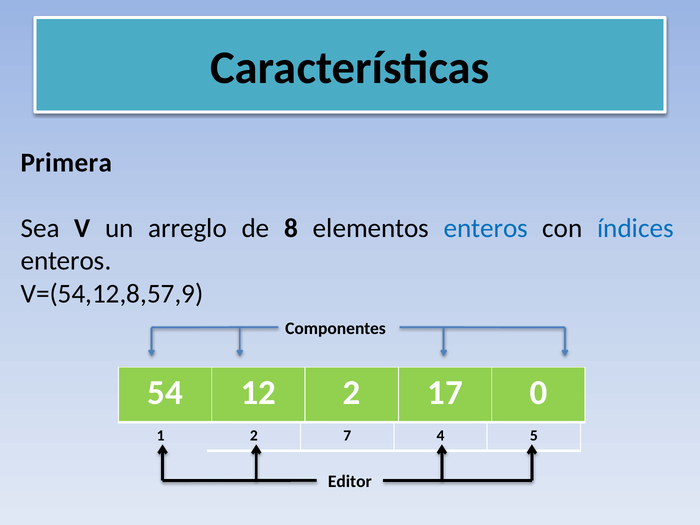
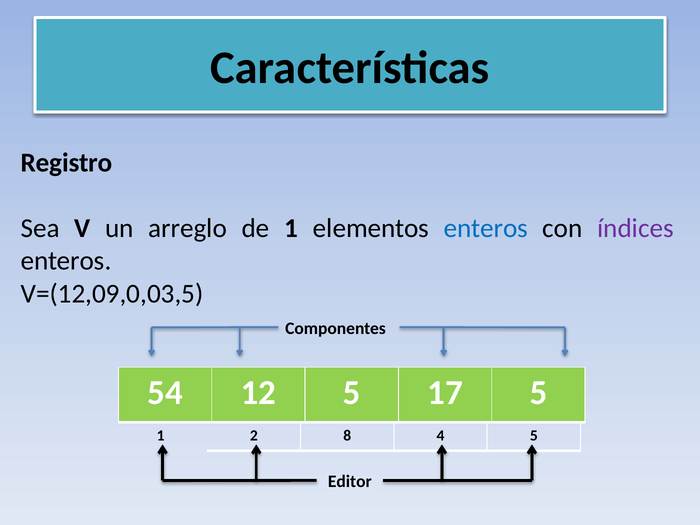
Primera: Primera -> Registro (67, 163)
de 8: 8 -> 1 (291, 228)
índices colour: blue -> purple (635, 228)
V=(54,12,8,57,9: V=(54,12,8,57,9 -> V=(12,09,0,03,5 (112, 294)
12 2: 2 -> 5 (352, 393)
17 0: 0 -> 5 (538, 393)
7: 7 -> 8 (347, 436)
